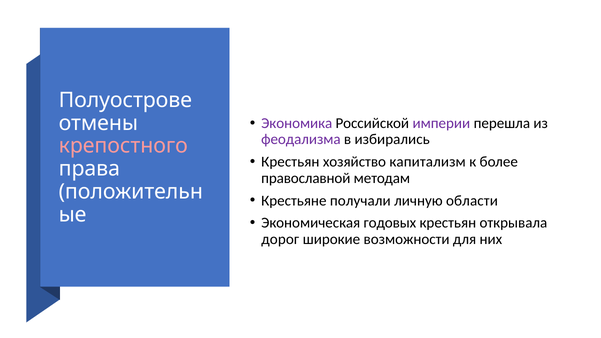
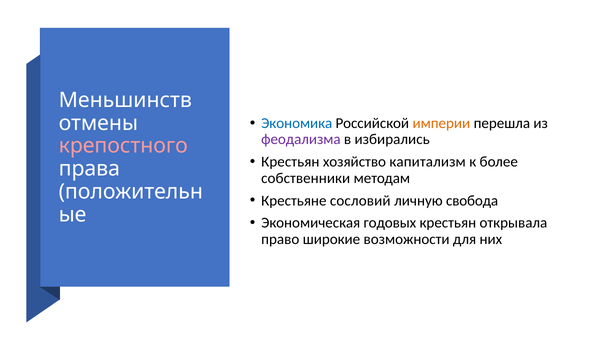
Полуострове: Полуострове -> Меньшинств (125, 100)
Экономика colour: purple -> blue (297, 123)
империи colour: purple -> orange (441, 123)
православной: православной -> собственники (306, 178)
получали: получали -> сословий (360, 201)
области: области -> свобода (472, 201)
дорог: дорог -> право (280, 239)
